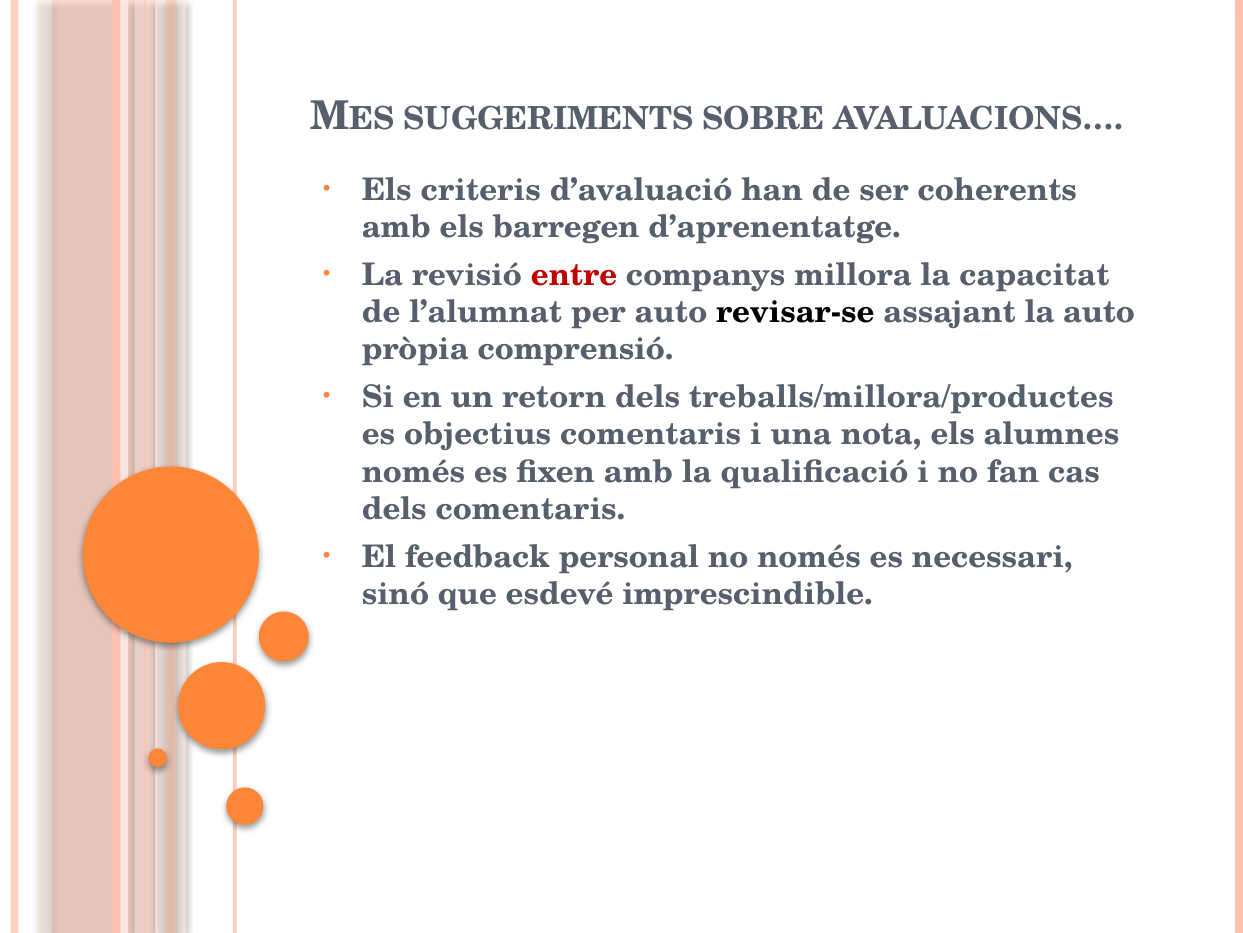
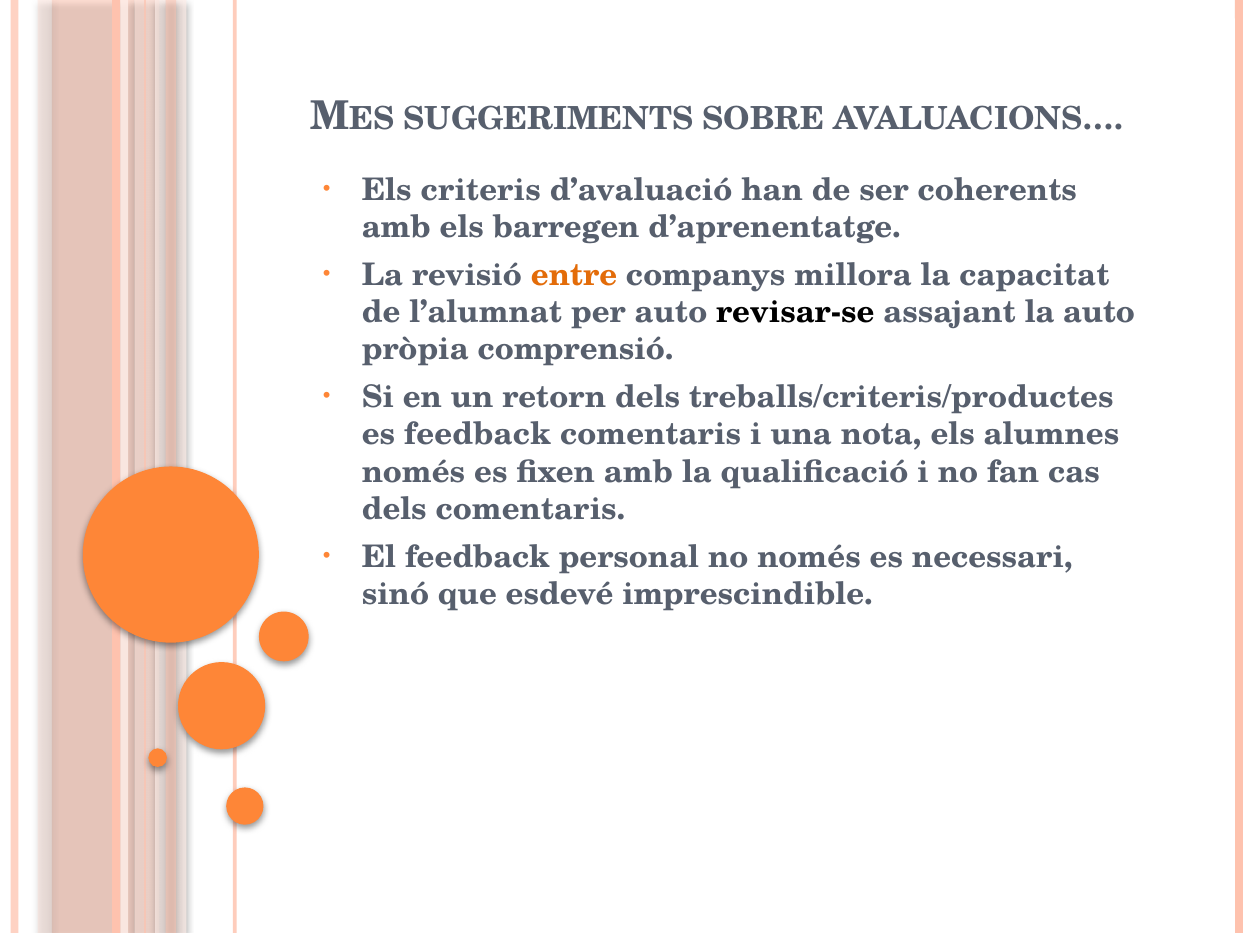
entre colour: red -> orange (574, 275)
treballs/millora/productes: treballs/millora/productes -> treballs/criteris/productes (901, 397)
es objectius: objectius -> feedback (478, 434)
